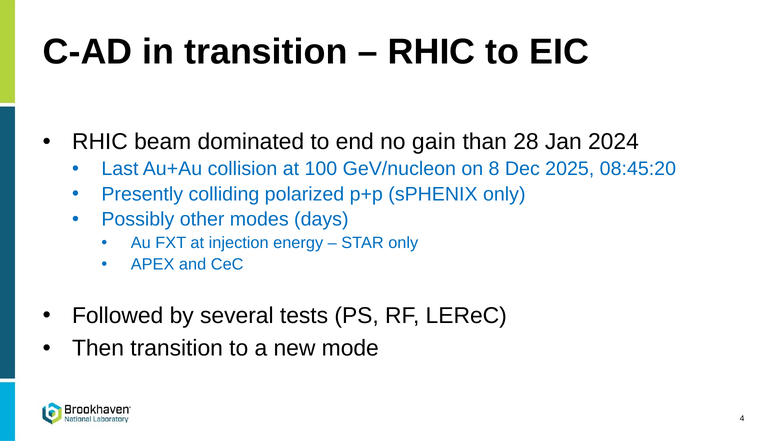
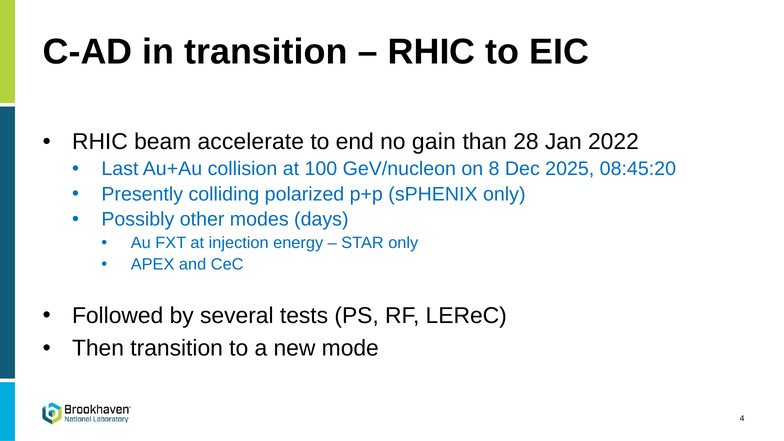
dominated: dominated -> accelerate (251, 142)
2024: 2024 -> 2022 (613, 142)
